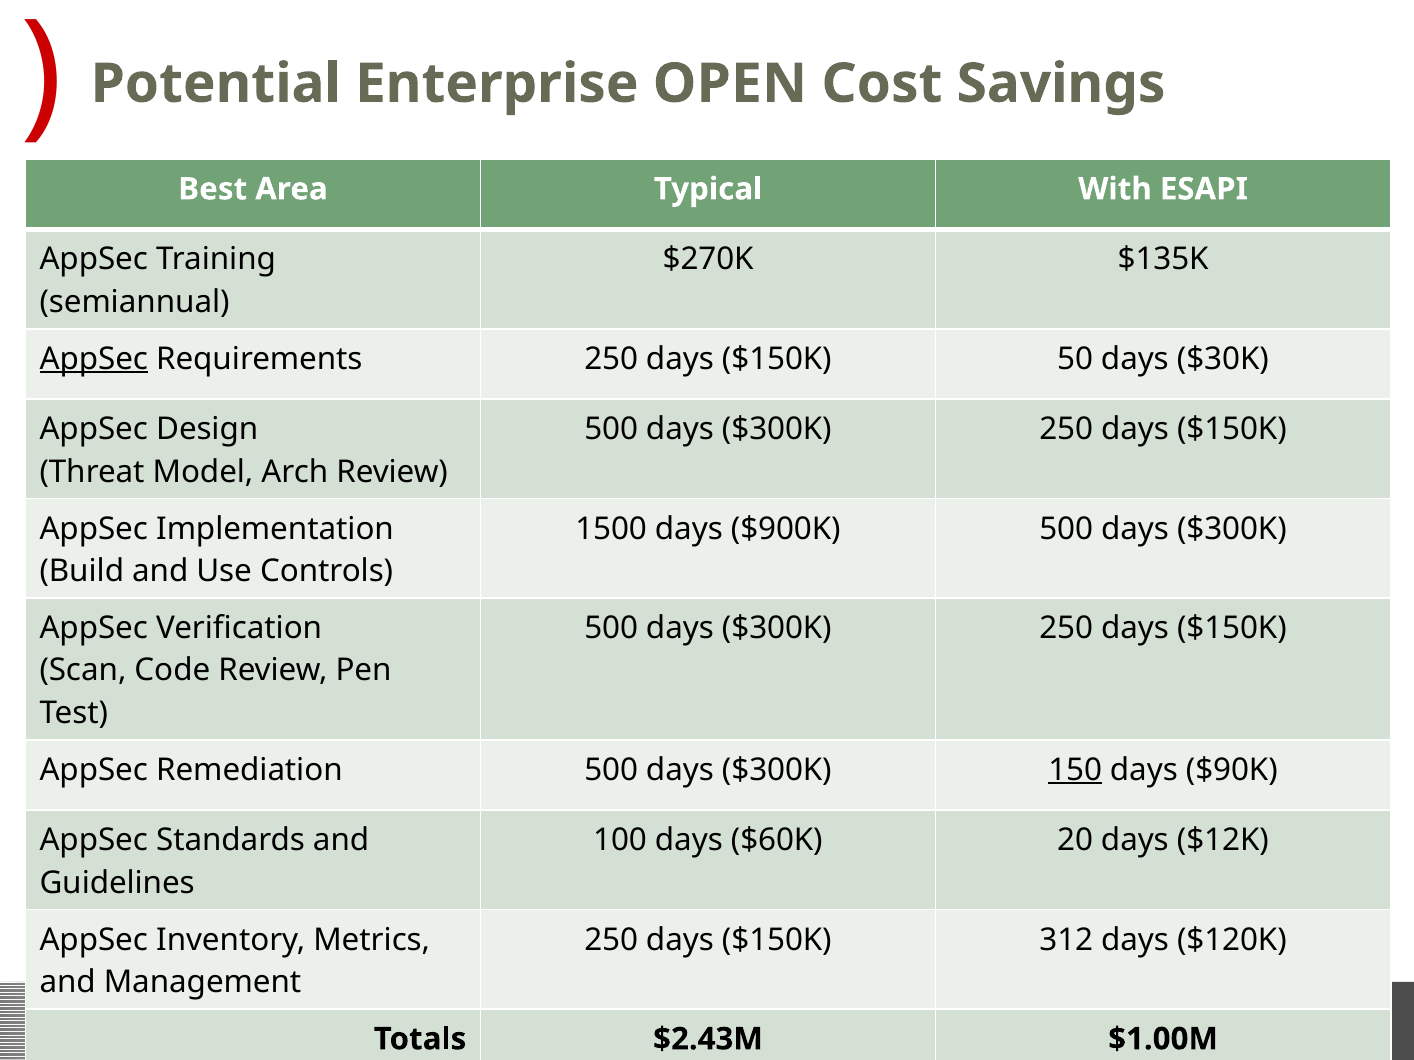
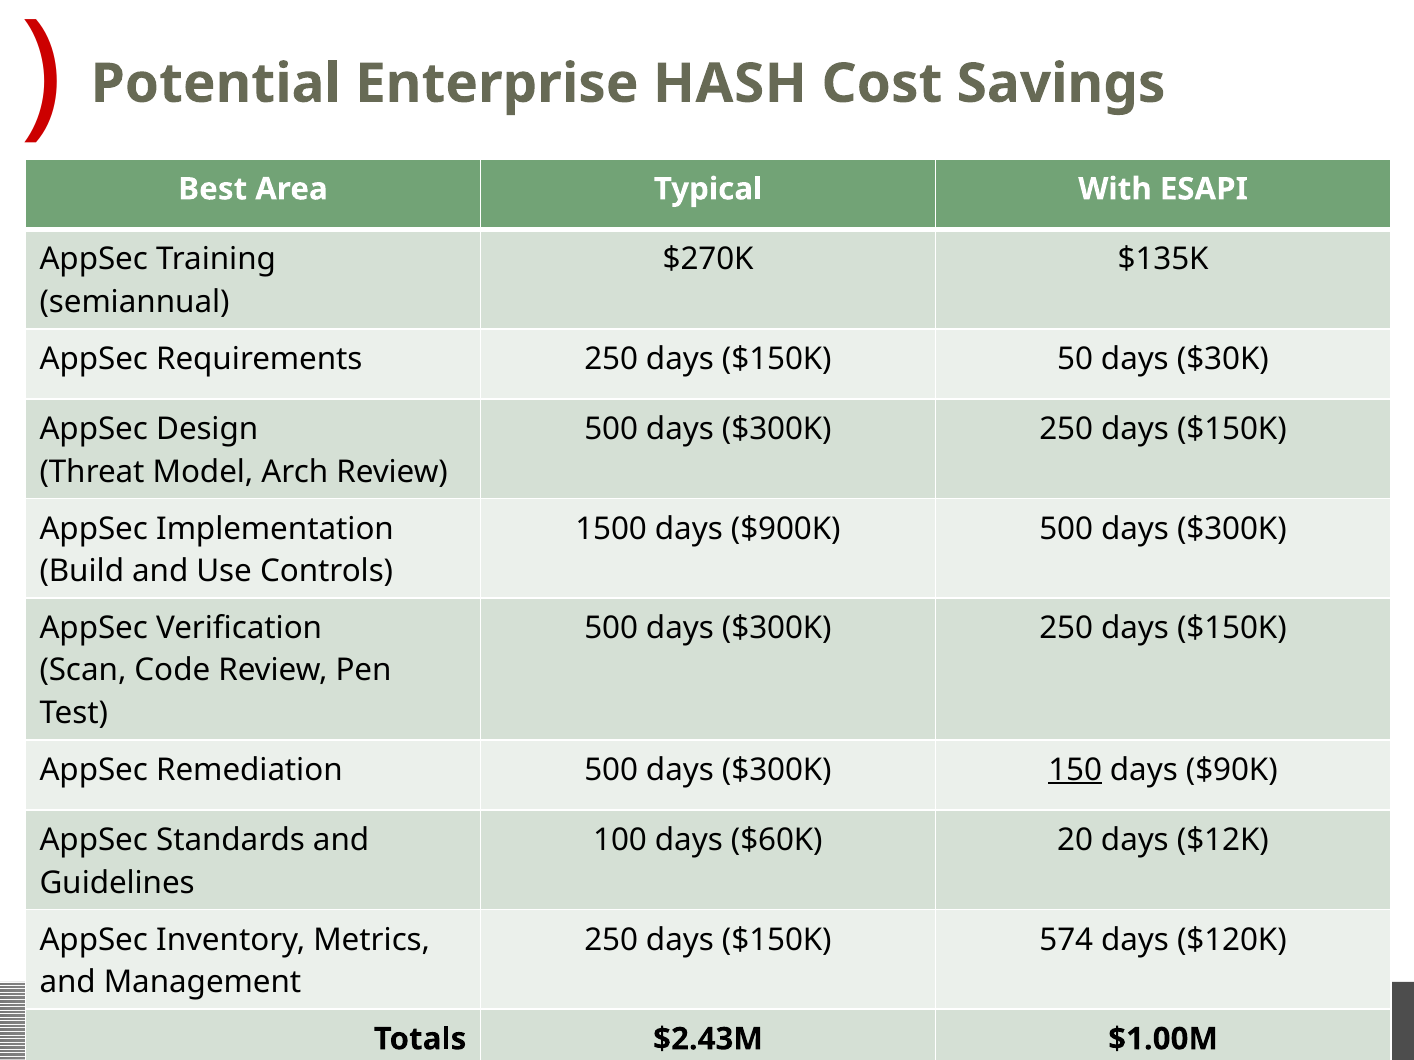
OPEN: OPEN -> HASH (730, 84)
AppSec underline: present -> none (94, 359)
312: 312 -> 574 (1066, 940)
